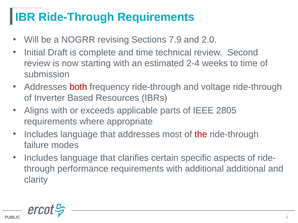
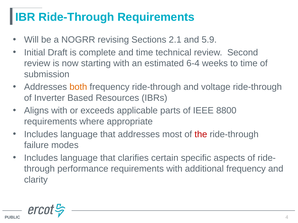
7.9: 7.9 -> 2.1 (175, 40)
2.0: 2.0 -> 5.9 (209, 40)
2-4: 2-4 -> 6-4 (193, 64)
both colour: red -> orange (78, 87)
2805: 2805 -> 8800 (226, 111)
additional additional: additional -> frequency (246, 169)
